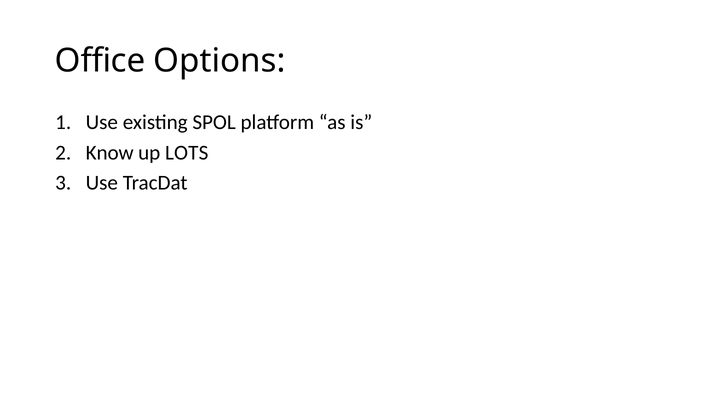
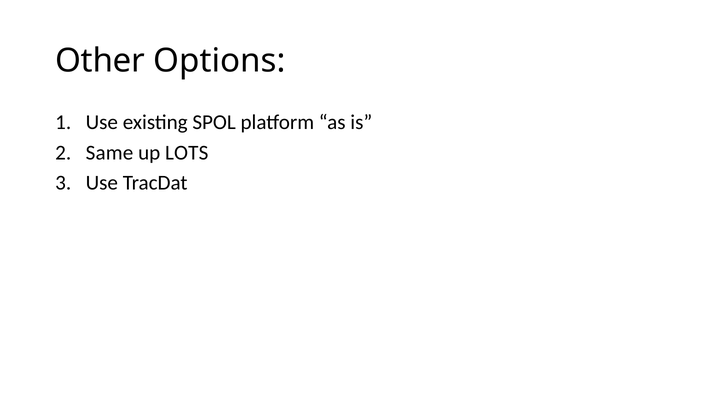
Office: Office -> Other (100, 61)
Know: Know -> Same (110, 153)
